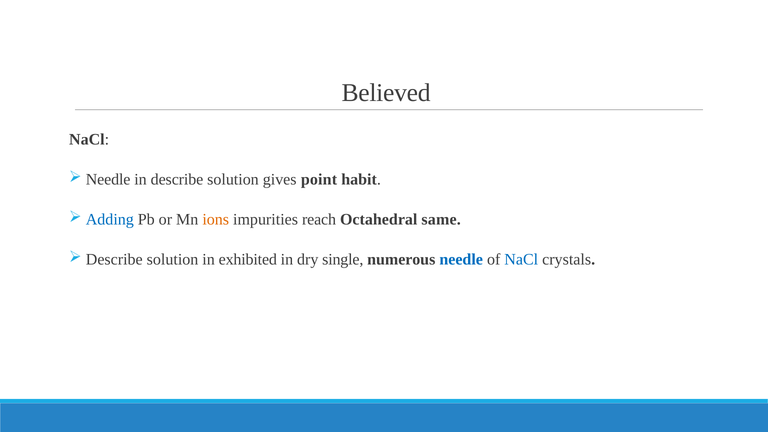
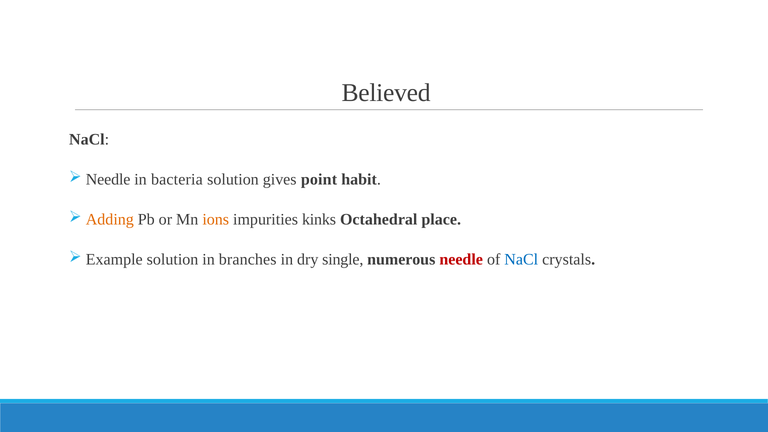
in describe: describe -> bacteria (177, 179)
Adding colour: blue -> orange (110, 219)
reach: reach -> kinks (319, 219)
same: same -> place (441, 219)
Describe: Describe -> Example (114, 259)
exhibited: exhibited -> branches (248, 259)
needle colour: blue -> red (461, 259)
